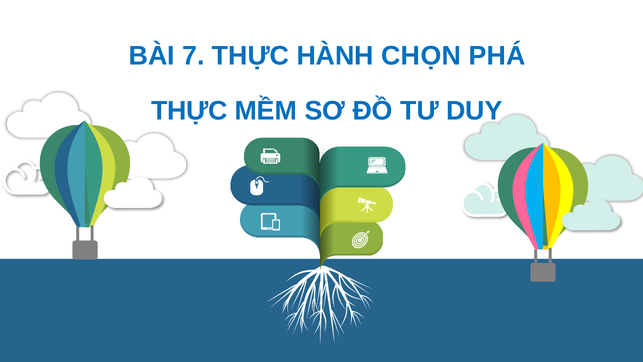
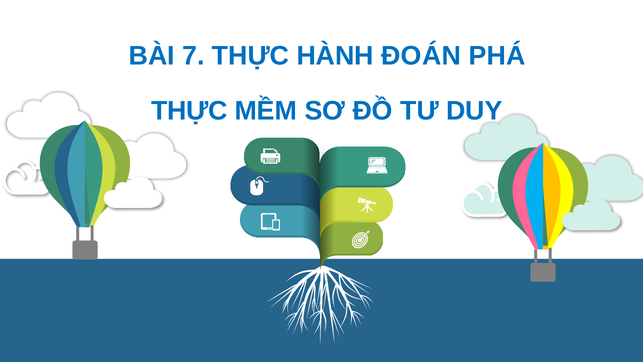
CHỌN: CHỌN -> ĐOÁN (421, 56)
